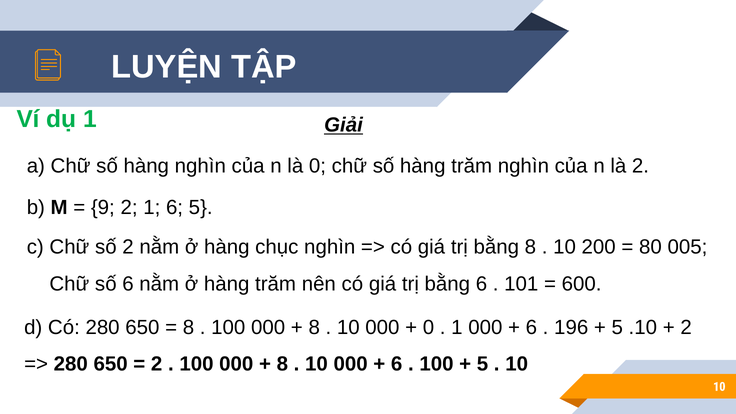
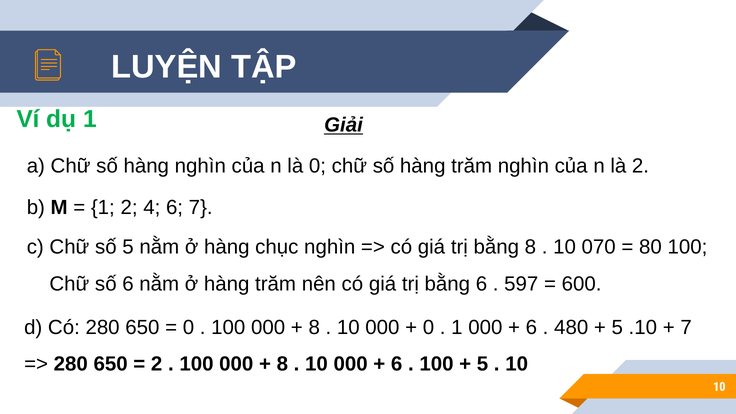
9: 9 -> 1 (103, 208)
2 1: 1 -> 4 (152, 208)
6 5: 5 -> 7 (201, 208)
số 2: 2 -> 5 (128, 247)
200: 200 -> 070 (599, 247)
80 005: 005 -> 100 (687, 247)
101: 101 -> 597 (521, 284)
8: 8 -> 0 (188, 327)
196: 196 -> 480 (571, 327)
2: 2 -> 7 (686, 327)
